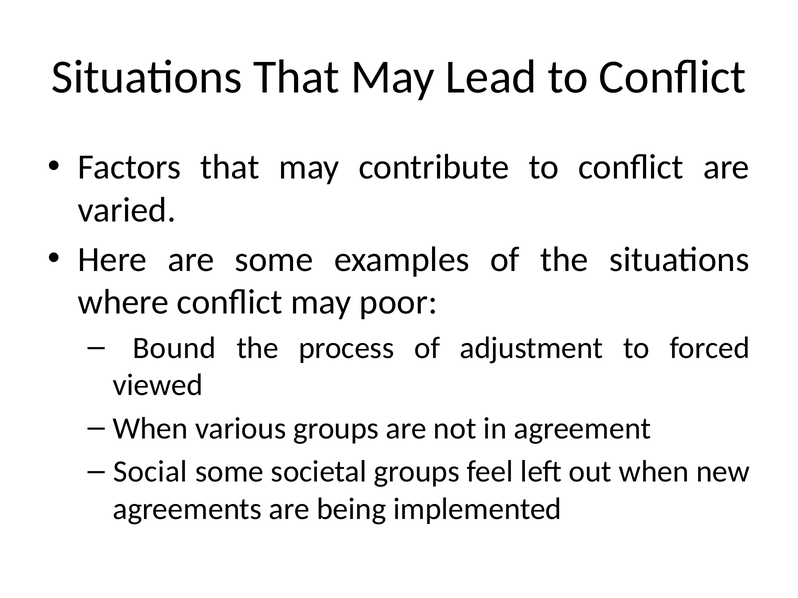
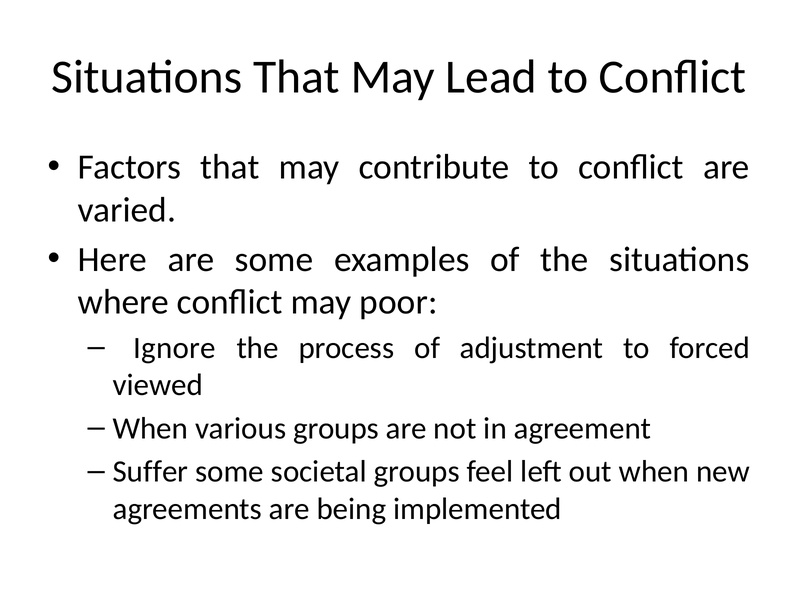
Bound: Bound -> Ignore (174, 348)
Social: Social -> Suffer (150, 472)
